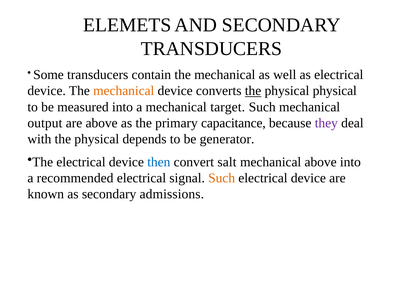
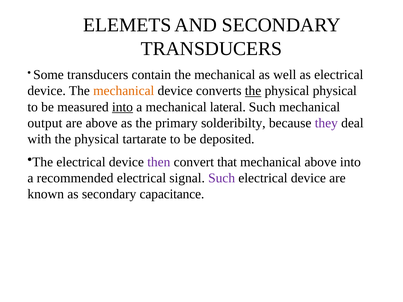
into underline: none -> present (123, 107)
target: target -> lateral (228, 107)
capacitance: capacitance -> solderibilty (233, 123)
depends: depends -> tartarate (145, 139)
generator: generator -> deposited (227, 139)
then colour: blue -> purple (159, 162)
salt: salt -> that (227, 162)
Such colour: orange -> purple (222, 178)
admissions: admissions -> capacitance (172, 194)
